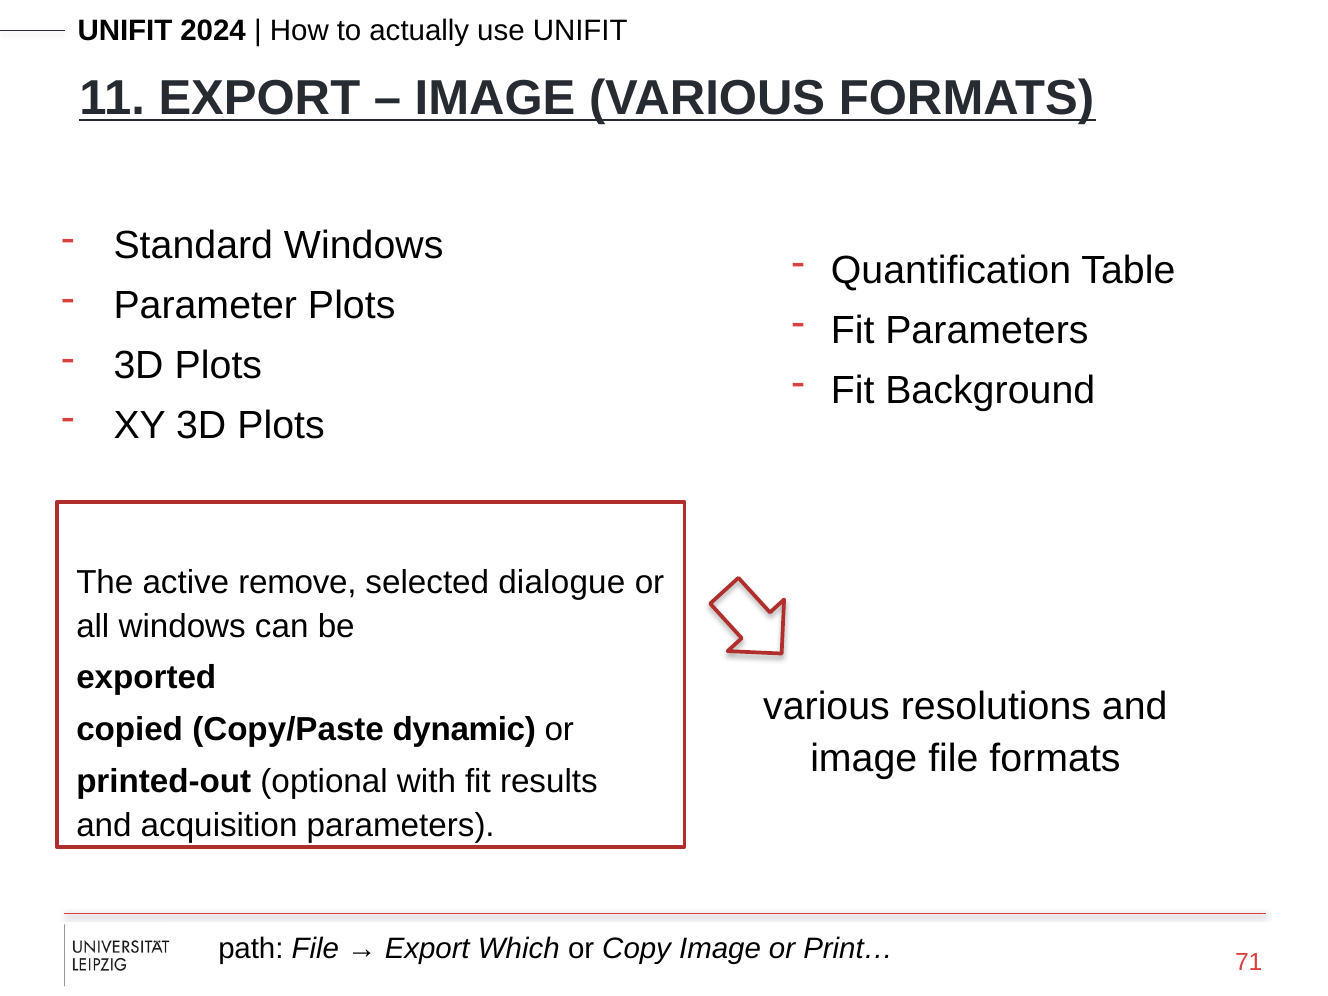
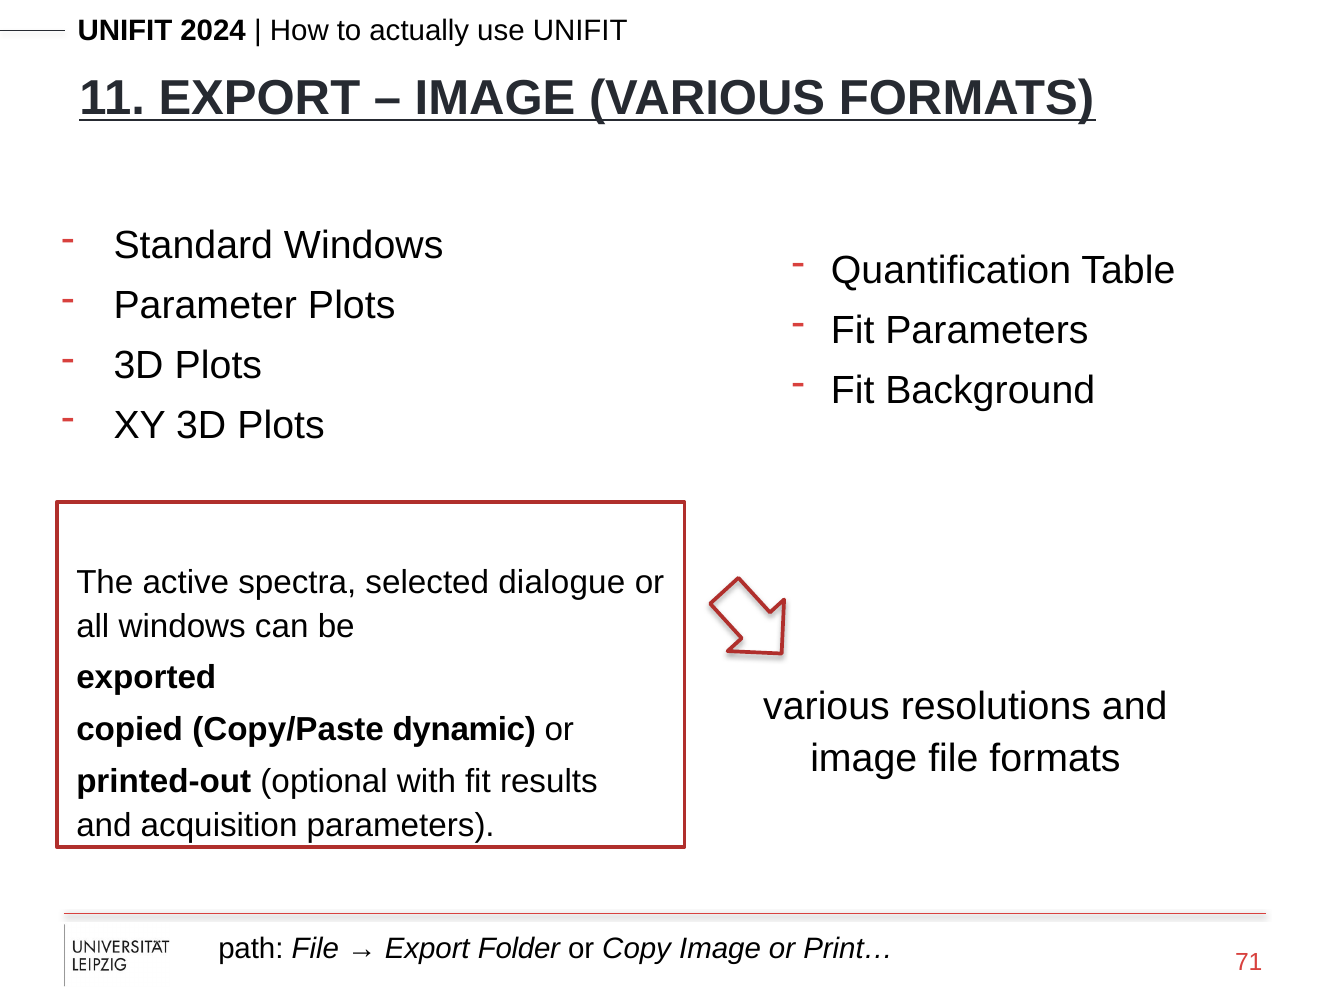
remove: remove -> spectra (297, 583)
Which: Which -> Folder (519, 949)
